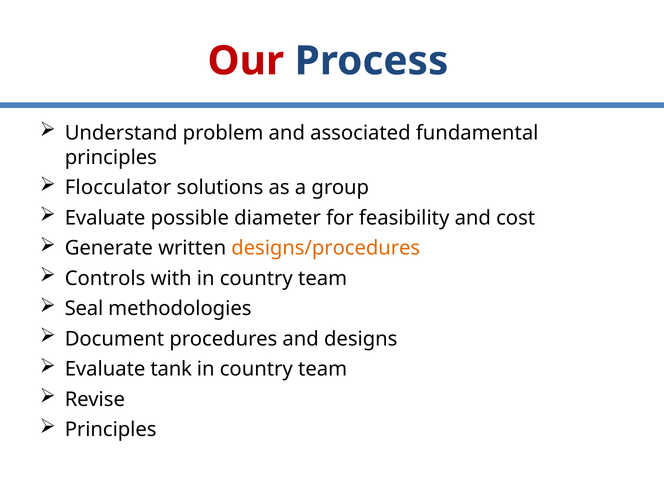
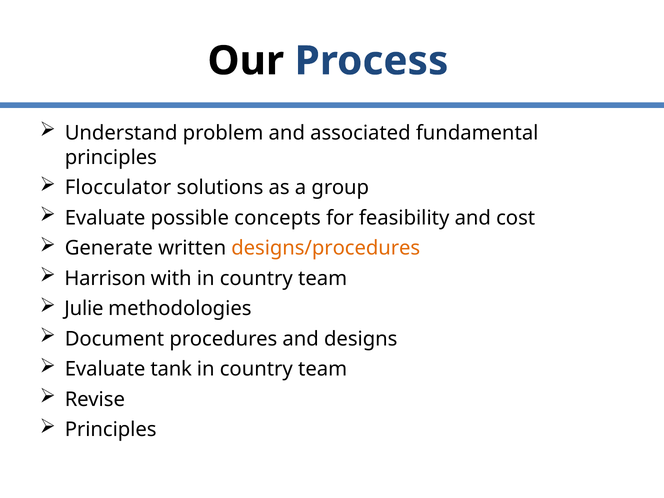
Our colour: red -> black (246, 61)
diameter: diameter -> concepts (277, 218)
Controls: Controls -> Harrison (105, 278)
Seal: Seal -> Julie (84, 309)
